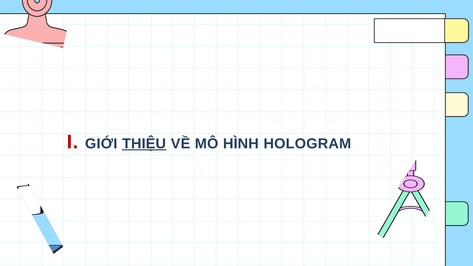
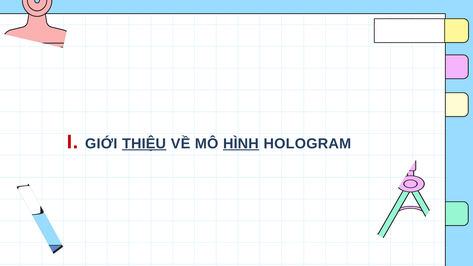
HÌNH underline: none -> present (241, 144)
